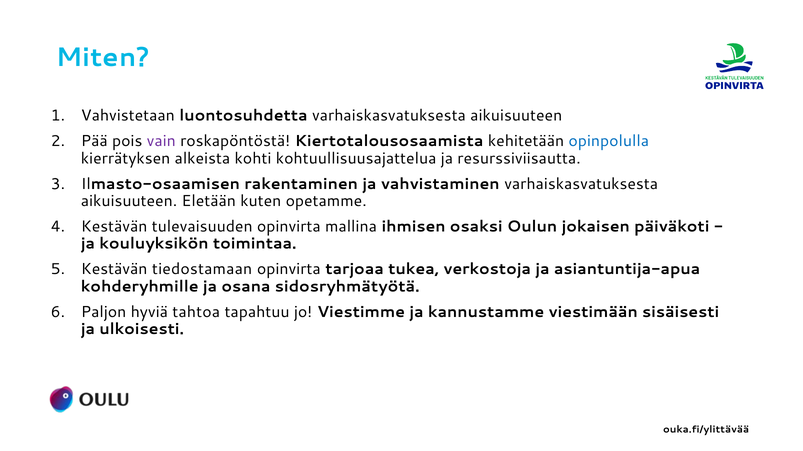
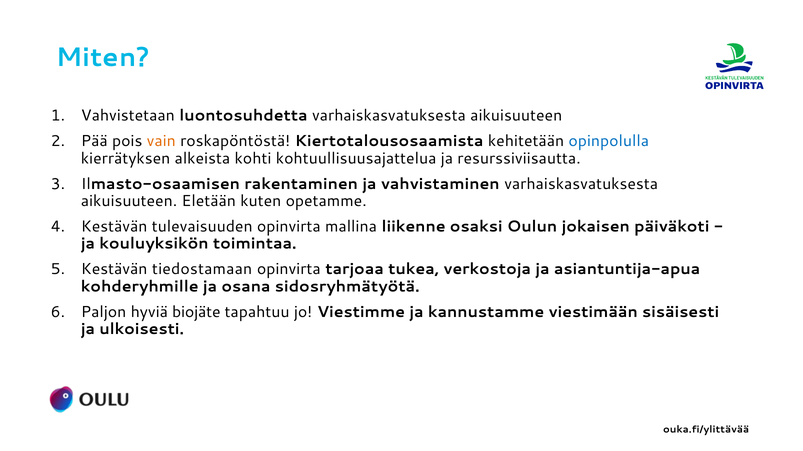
vain colour: purple -> orange (161, 141)
ihmisen: ihmisen -> liikenne (414, 227)
tahtoa: tahtoa -> biojäte (196, 312)
